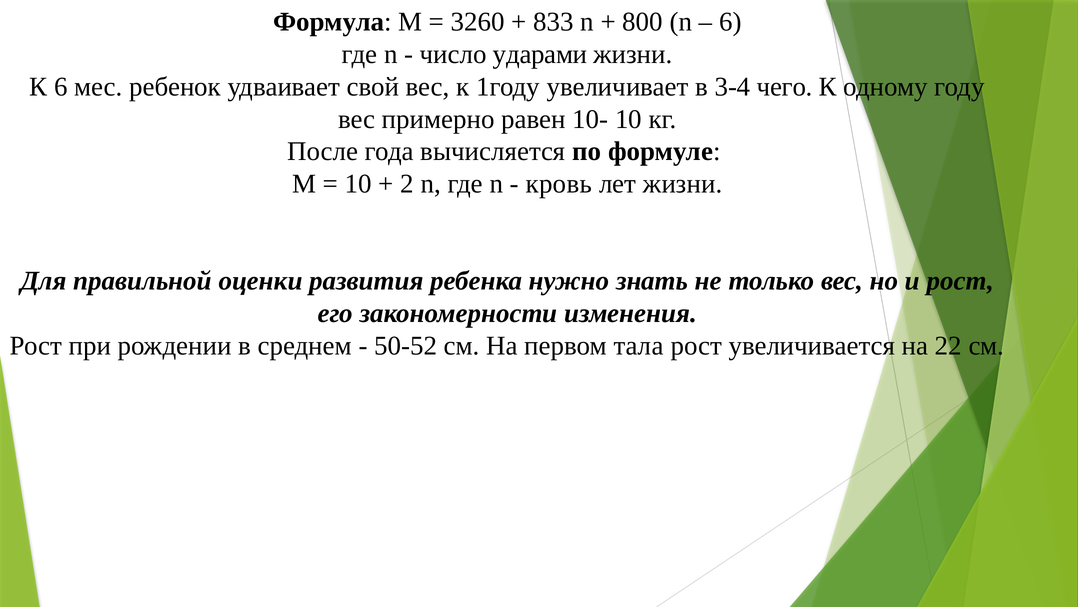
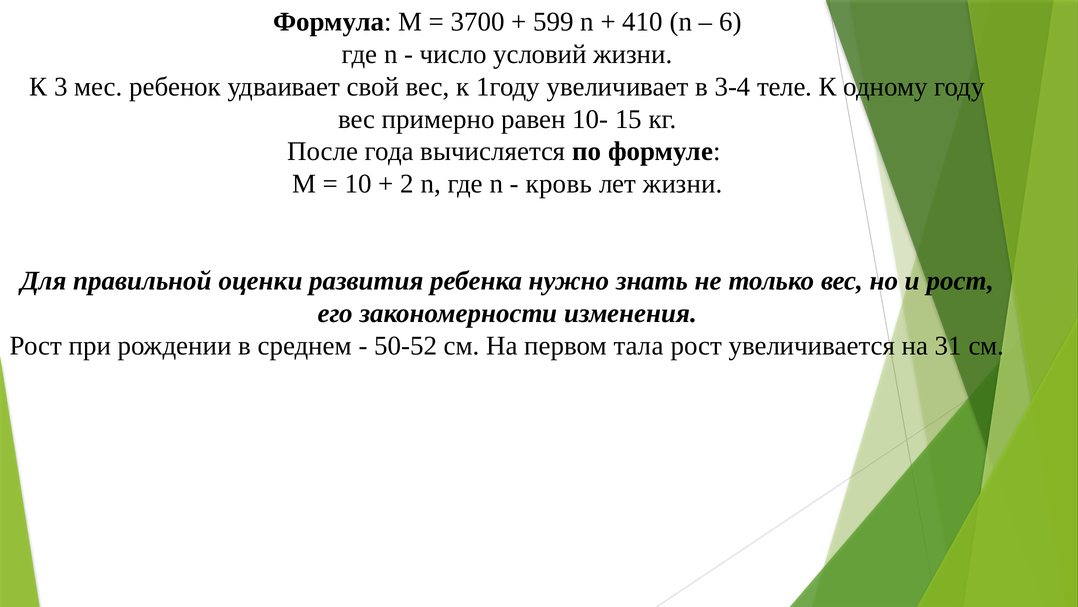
3260: 3260 -> 3700 (478, 22)
833: 833 -> 599 (553, 22)
800: 800 -> 410 (643, 22)
ударами: ударами -> условий (540, 54)
К 6: 6 -> 3 (61, 87)
чего: чего -> теле (785, 87)
10- 10: 10 -> 15 (628, 119)
22: 22 -> 31 (948, 345)
